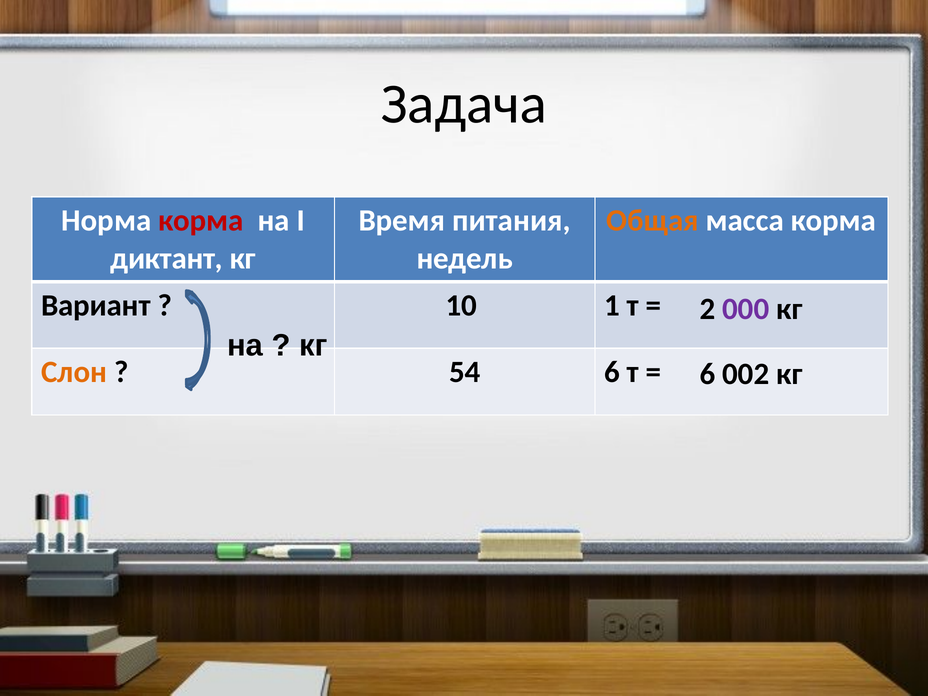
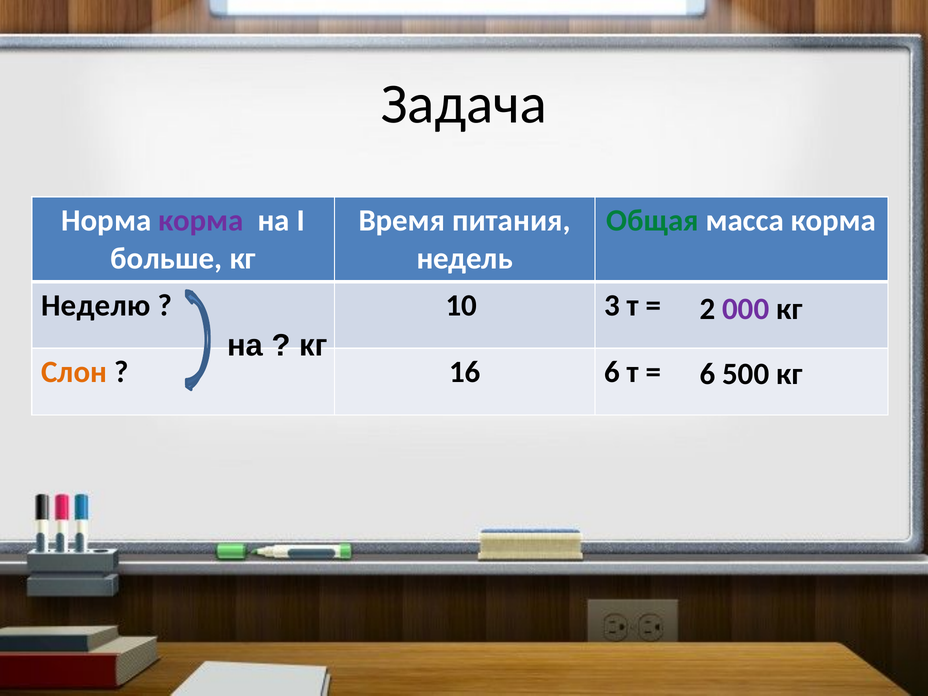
корма colour: red -> purple (201, 221)
Общая colour: orange -> green (653, 221)
диктант: диктант -> больше (166, 258)
Вариант: Вариант -> Неделю (96, 305)
1: 1 -> 3 (612, 305)
54: 54 -> 16 (465, 372)
002: 002 -> 500 (746, 374)
